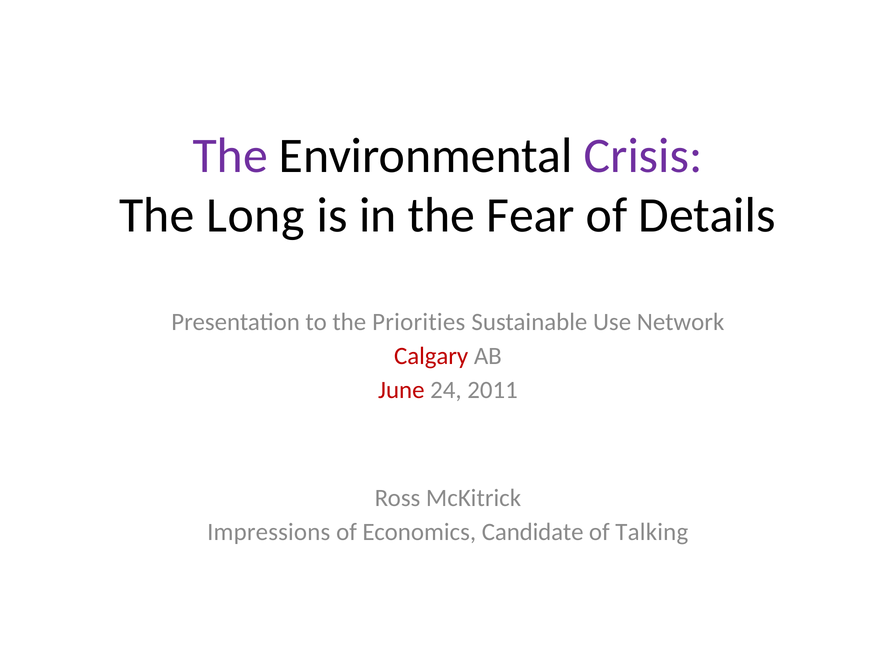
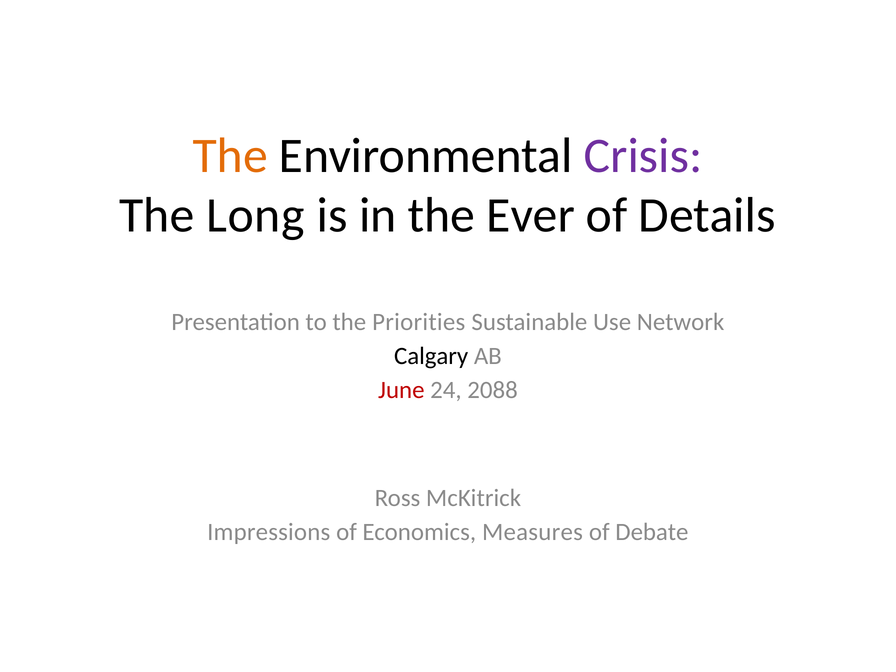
The colour: purple -> orange (230, 156)
Fear: Fear -> Ever (531, 216)
Calgary colour: red -> black (431, 356)
2011: 2011 -> 2088 (493, 390)
Candidate: Candidate -> Measures (532, 532)
Talking: Talking -> Debate (652, 532)
